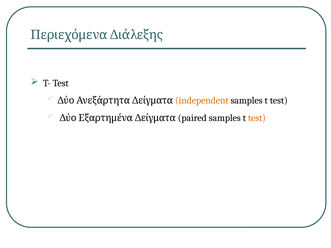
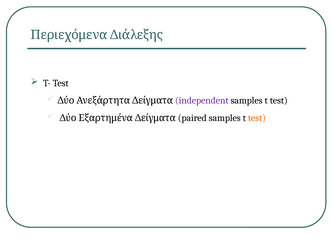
independent colour: orange -> purple (202, 101)
